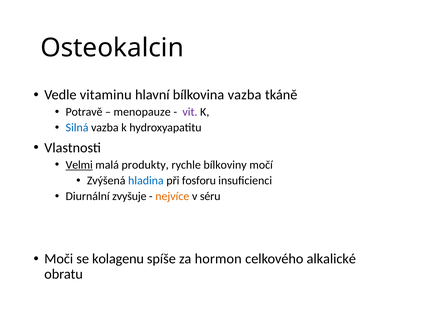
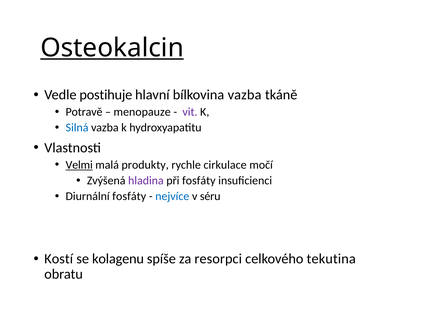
Osteokalcin underline: none -> present (112, 48)
vitaminu: vitaminu -> postihuje (106, 95)
bílkoviny: bílkoviny -> cirkulace (225, 165)
hladina colour: blue -> purple (146, 181)
při fosforu: fosforu -> fosfáty (199, 181)
Diurnální zvyšuje: zvyšuje -> fosfáty (129, 197)
nejvíce colour: orange -> blue (172, 197)
Moči: Moči -> Kostí (59, 259)
hormon: hormon -> resorpci (218, 259)
alkalické: alkalické -> tekutina (331, 259)
